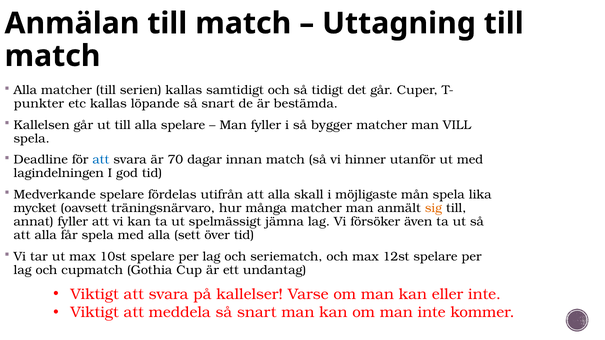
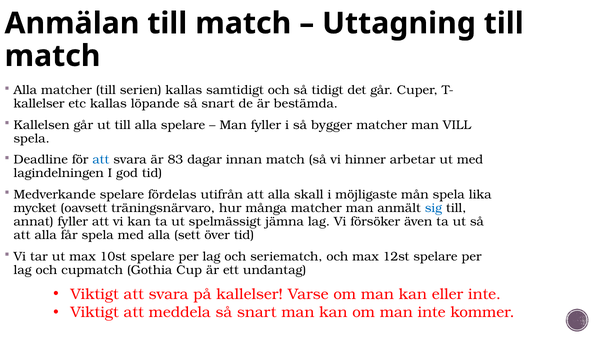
punkter: punkter -> kallelser (39, 104)
70: 70 -> 83 (175, 160)
utanför: utanför -> arbetar (413, 160)
sig colour: orange -> blue (433, 208)
